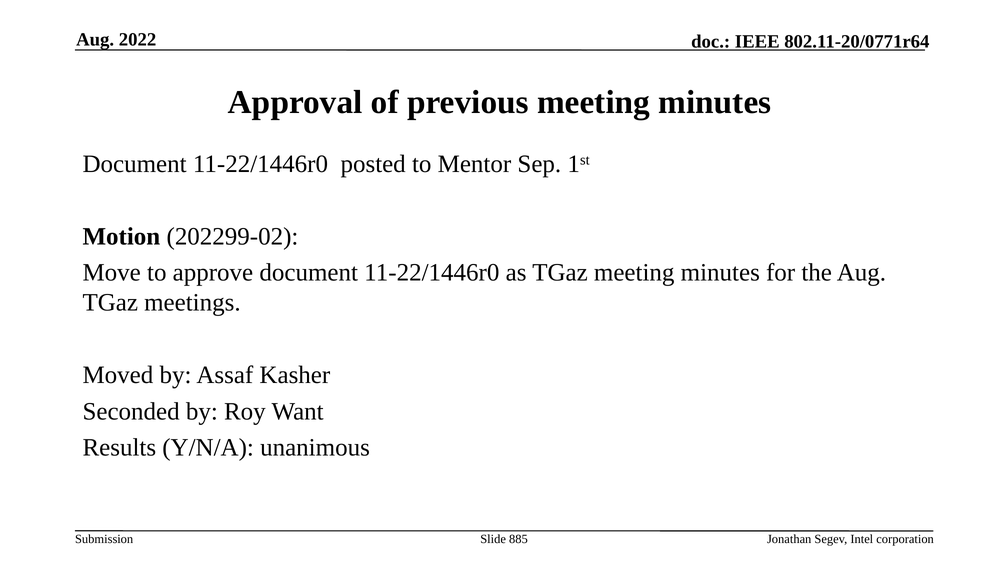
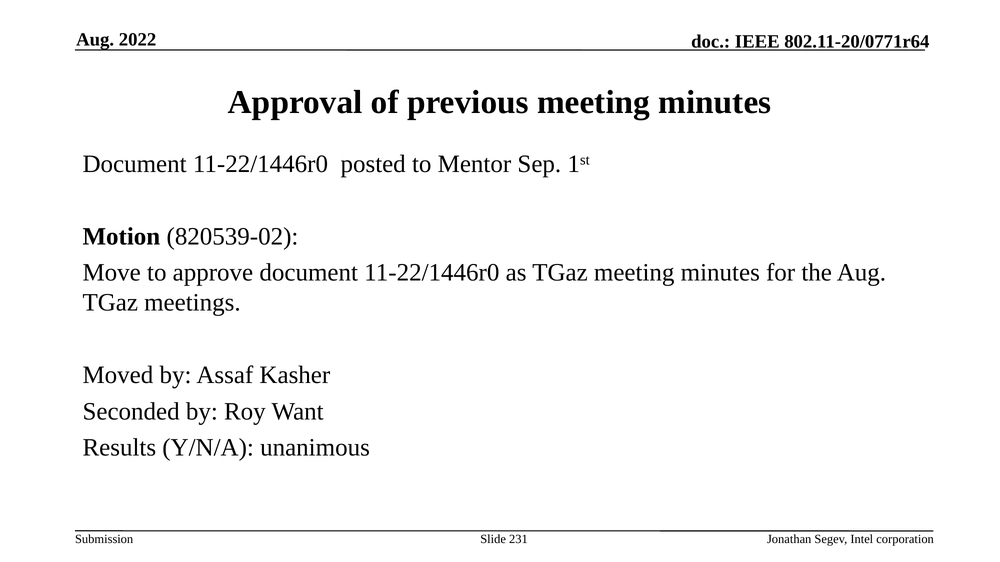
202299-02: 202299-02 -> 820539-02 (232, 237)
885: 885 -> 231 (518, 539)
